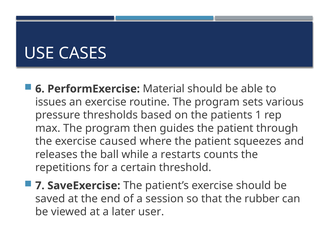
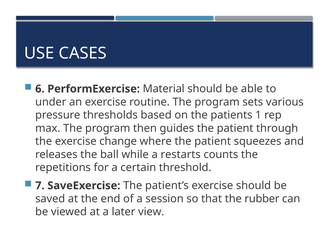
issues: issues -> under (51, 102)
caused: caused -> change (118, 142)
user: user -> view (151, 213)
